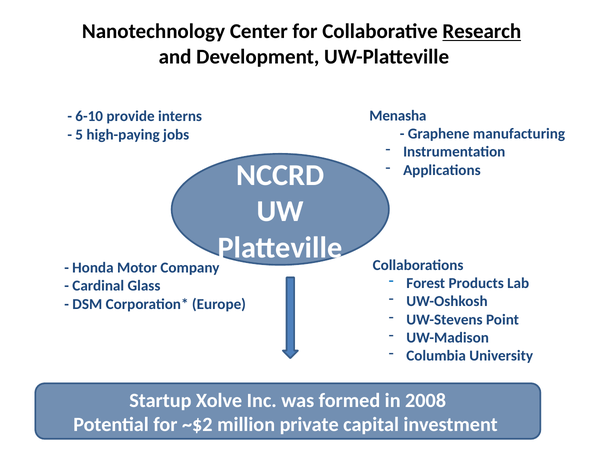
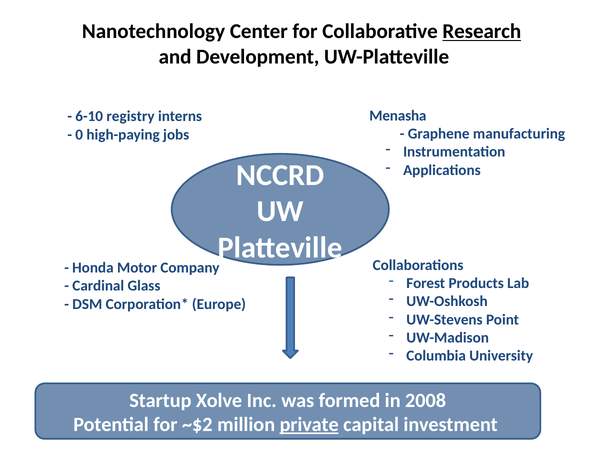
provide: provide -> registry (131, 117)
5: 5 -> 0 (79, 135)
private underline: none -> present (309, 425)
